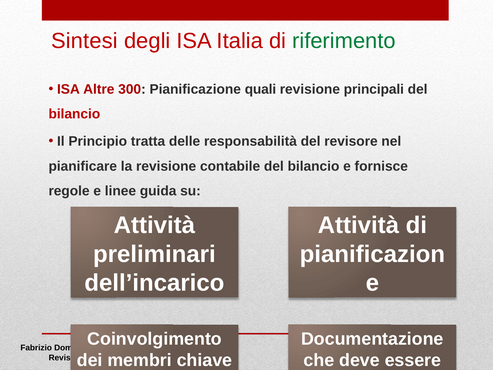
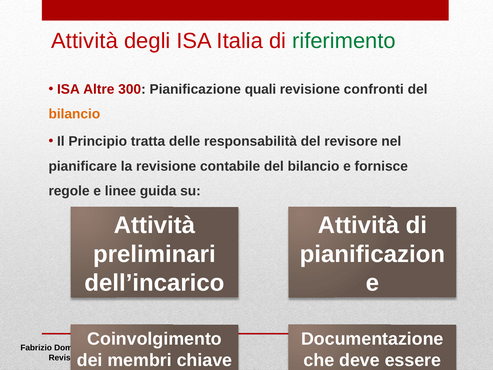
Sintesi: Sintesi -> Attività (84, 41)
principali: principali -> confronti (374, 89)
bilancio colour: red -> orange (74, 114)
